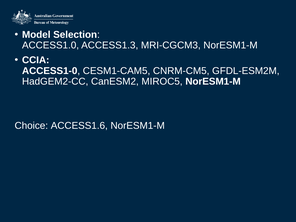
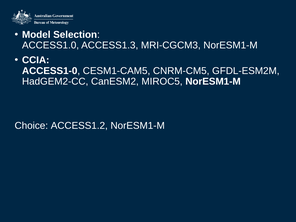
ACCESS1.6: ACCESS1.6 -> ACCESS1.2 (79, 126)
